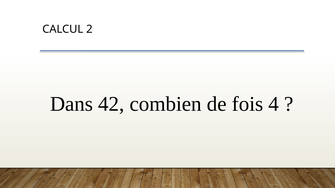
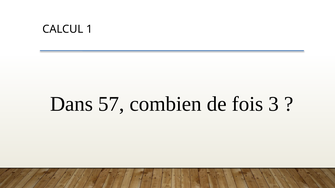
2: 2 -> 1 (89, 29)
42: 42 -> 57 (111, 104)
4: 4 -> 3 (274, 104)
